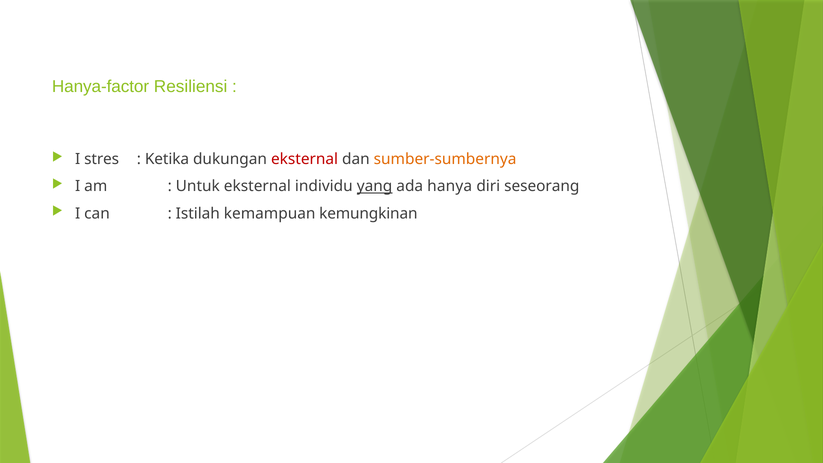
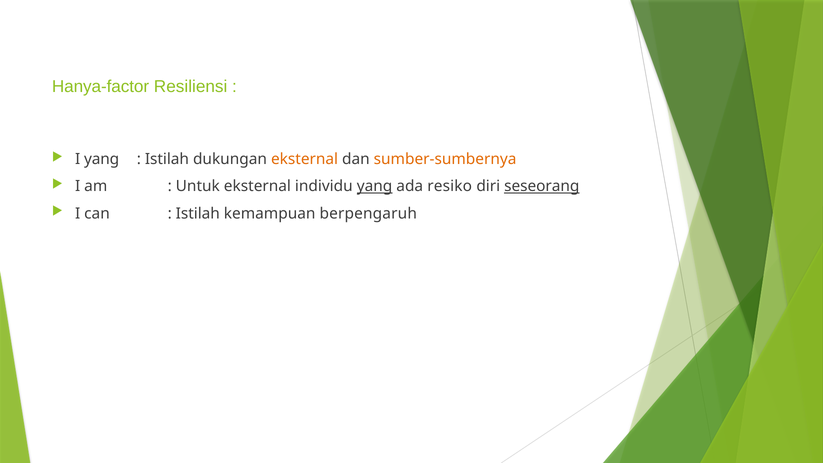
I stres: stres -> yang (102, 159)
Ketika: Ketika -> Istilah (167, 159)
eksternal colour: red -> orange (305, 159)
hanya: hanya -> resiko (450, 186)
seseorang underline: none -> present (542, 186)
kemungkinan: kemungkinan -> berpengaruh (368, 213)
